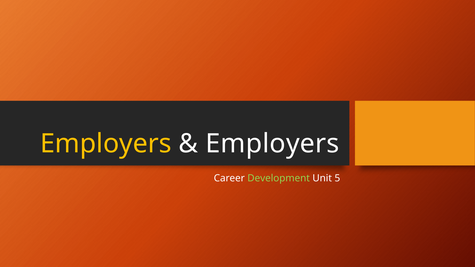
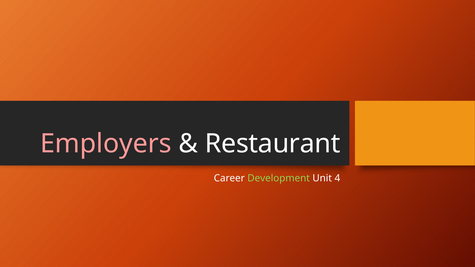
Employers colour: yellow -> pink (106, 144)
Employers: Employers -> Restaurant (273, 144)
5: 5 -> 4 (337, 178)
